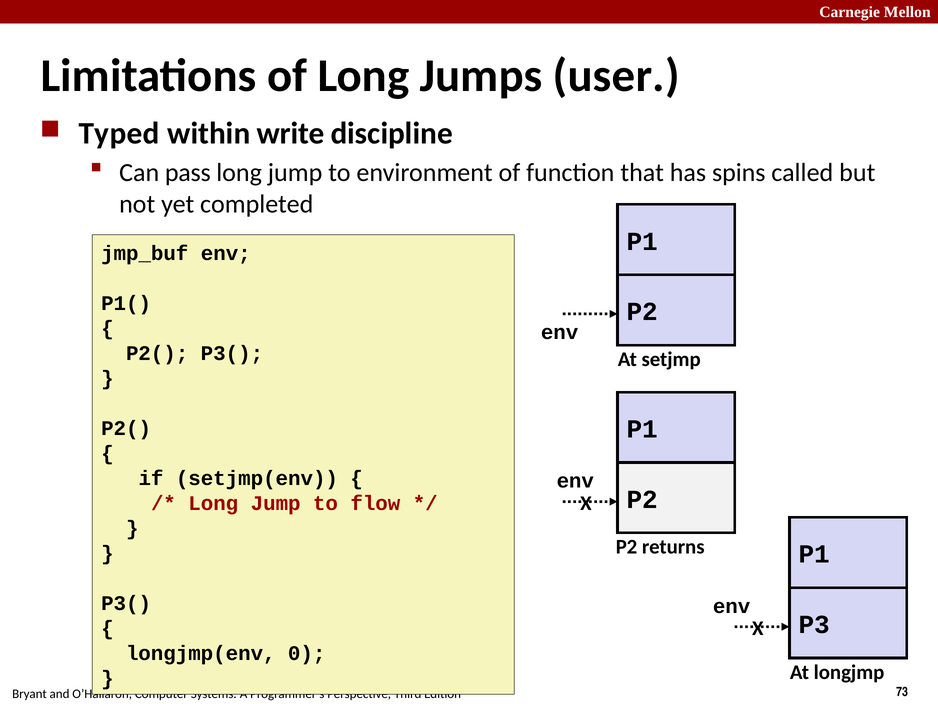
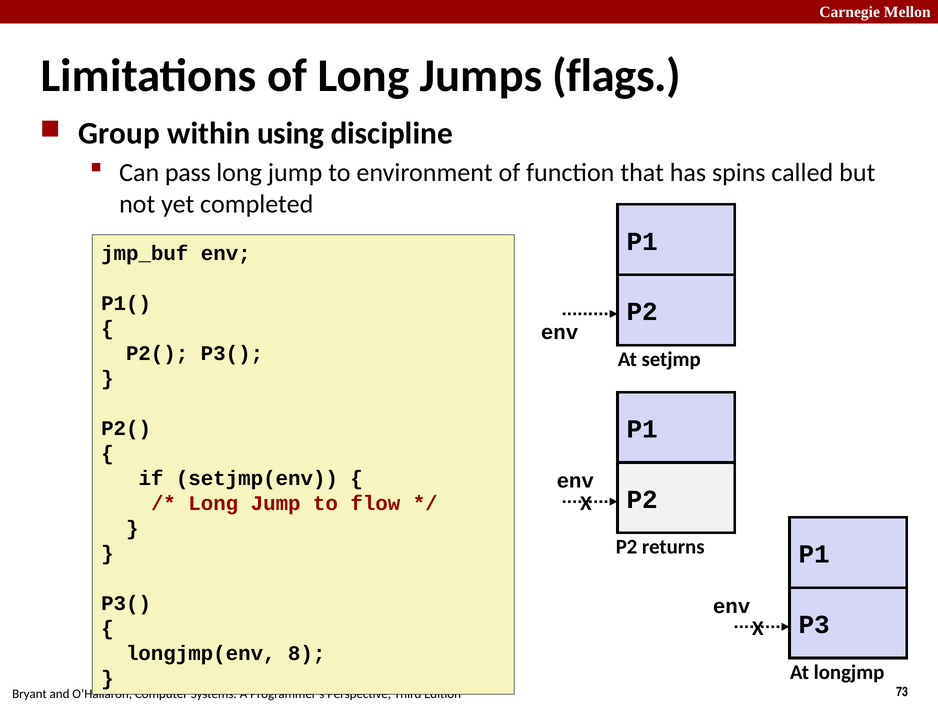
user: user -> flags (617, 75)
Typed: Typed -> Group (119, 133)
write: write -> using (291, 133)
0: 0 -> 8 (307, 653)
